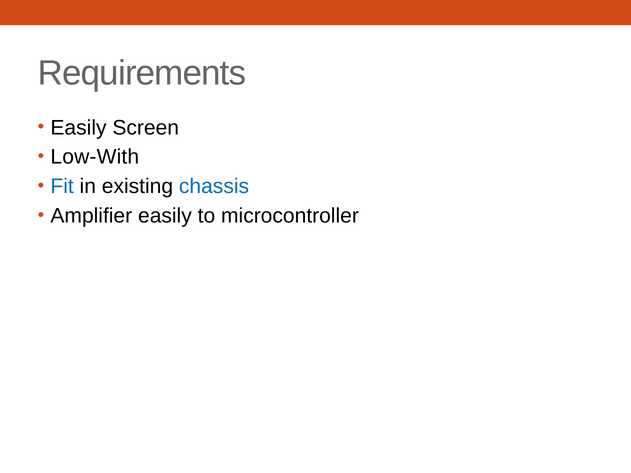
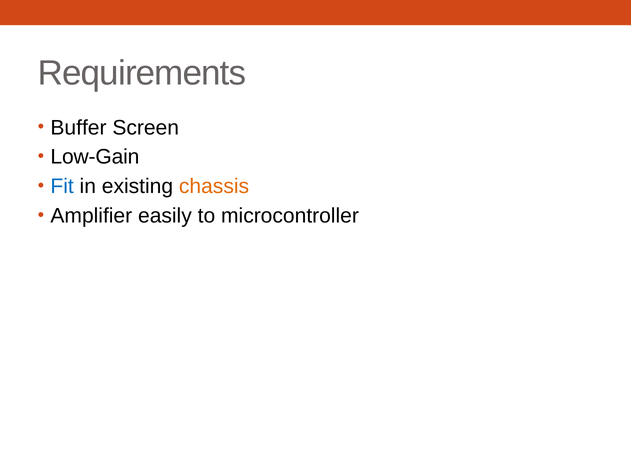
Easily: Easily -> Buffer (79, 128)
Low-With: Low-With -> Low-Gain (95, 157)
chassis colour: blue -> orange (214, 187)
